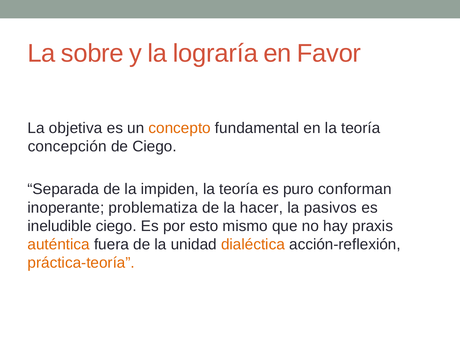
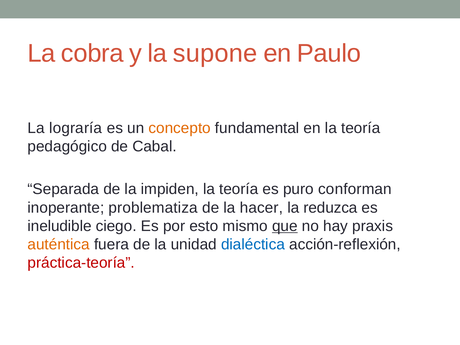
sobre: sobre -> cobra (92, 54)
lograría: lograría -> supone (215, 54)
Favor: Favor -> Paulo (329, 54)
objetiva: objetiva -> lograría (76, 128)
concepción: concepción -> pedagógico (67, 146)
de Ciego: Ciego -> Cabal (155, 146)
pasivos: pasivos -> reduzca (331, 208)
que underline: none -> present (285, 226)
dialéctica colour: orange -> blue (253, 244)
práctica-teoría colour: orange -> red (81, 263)
